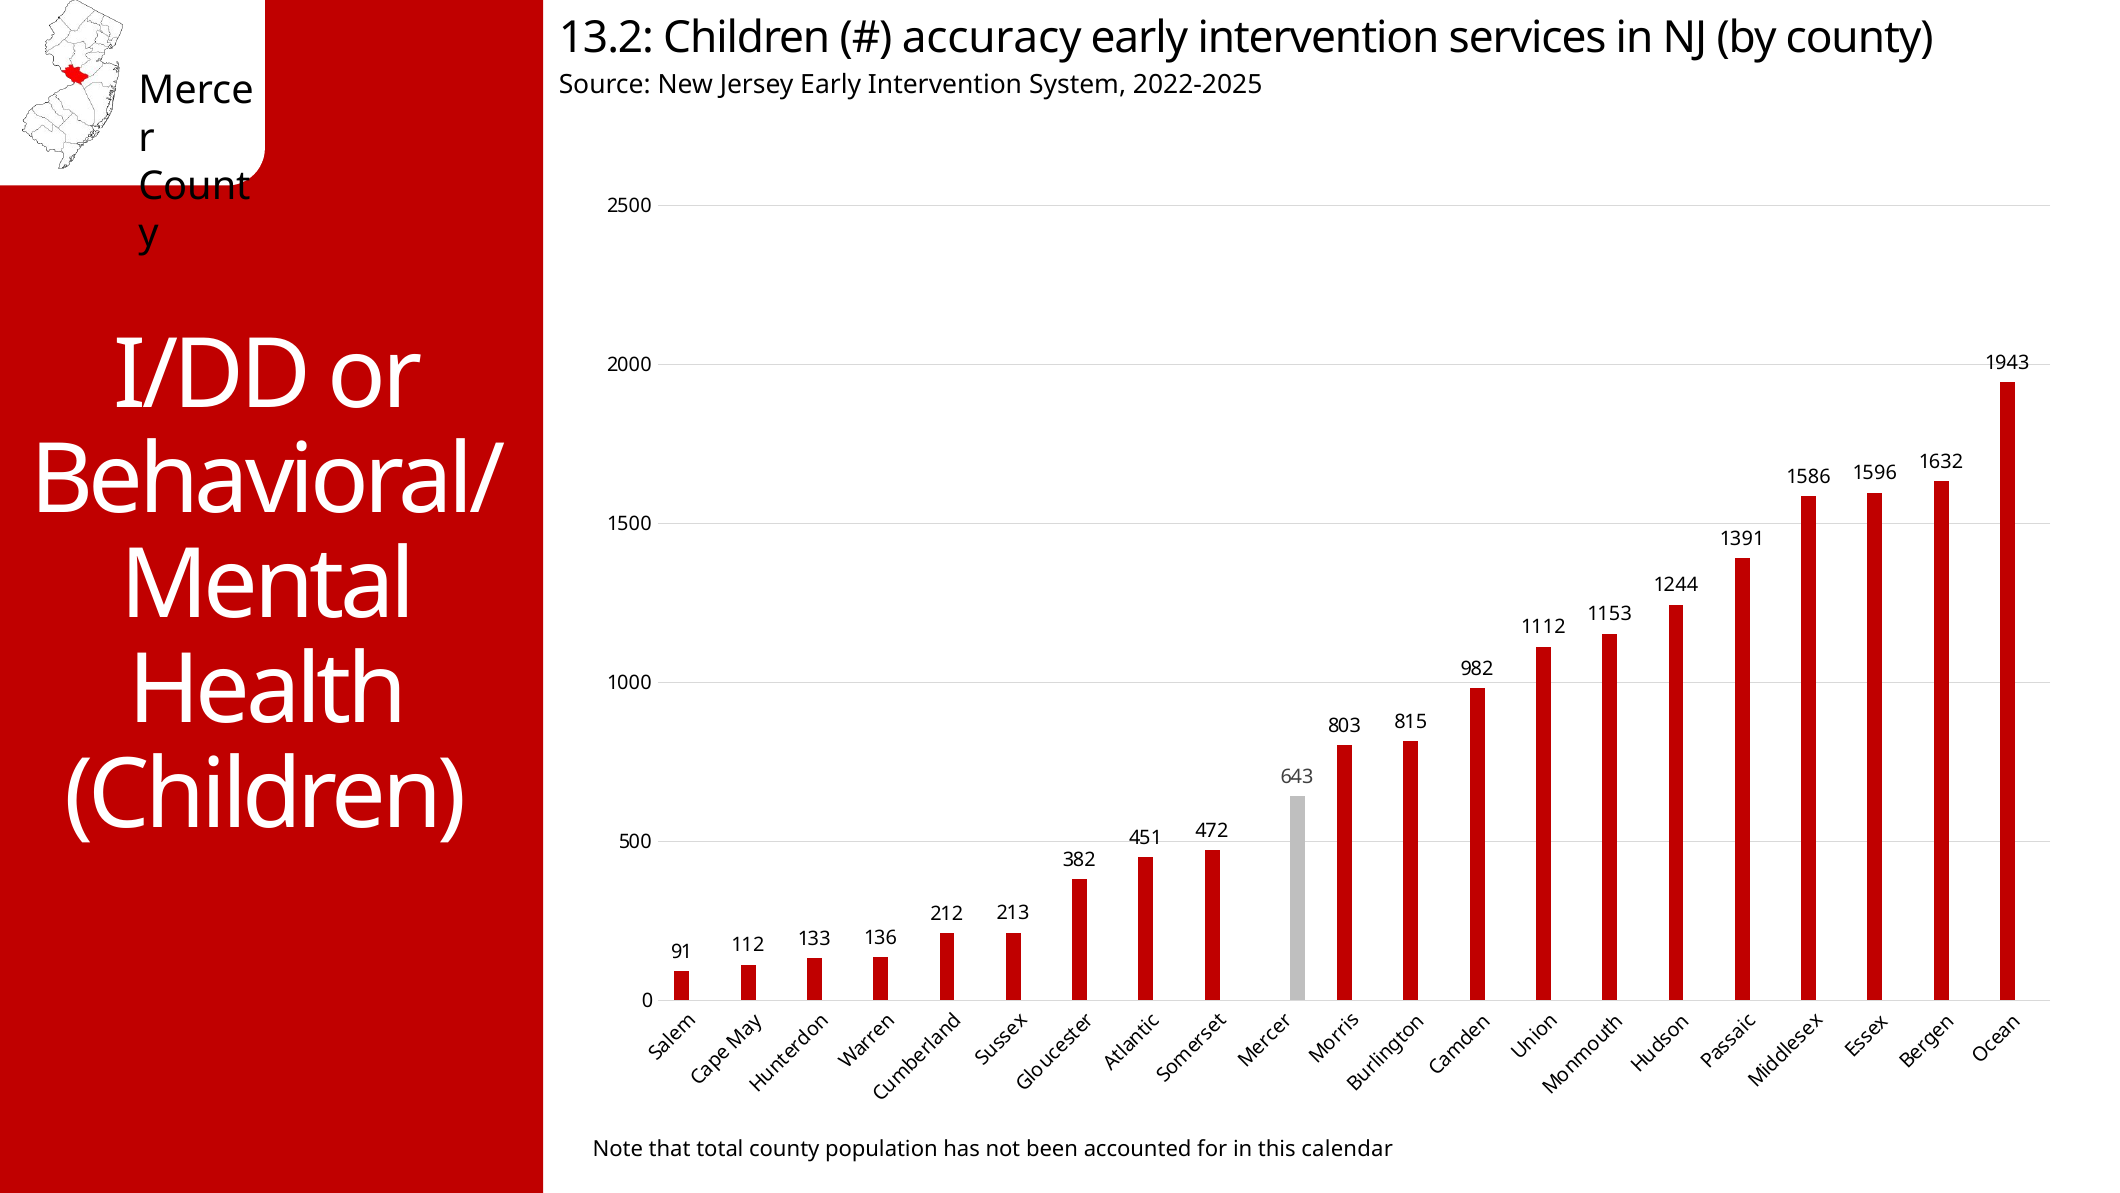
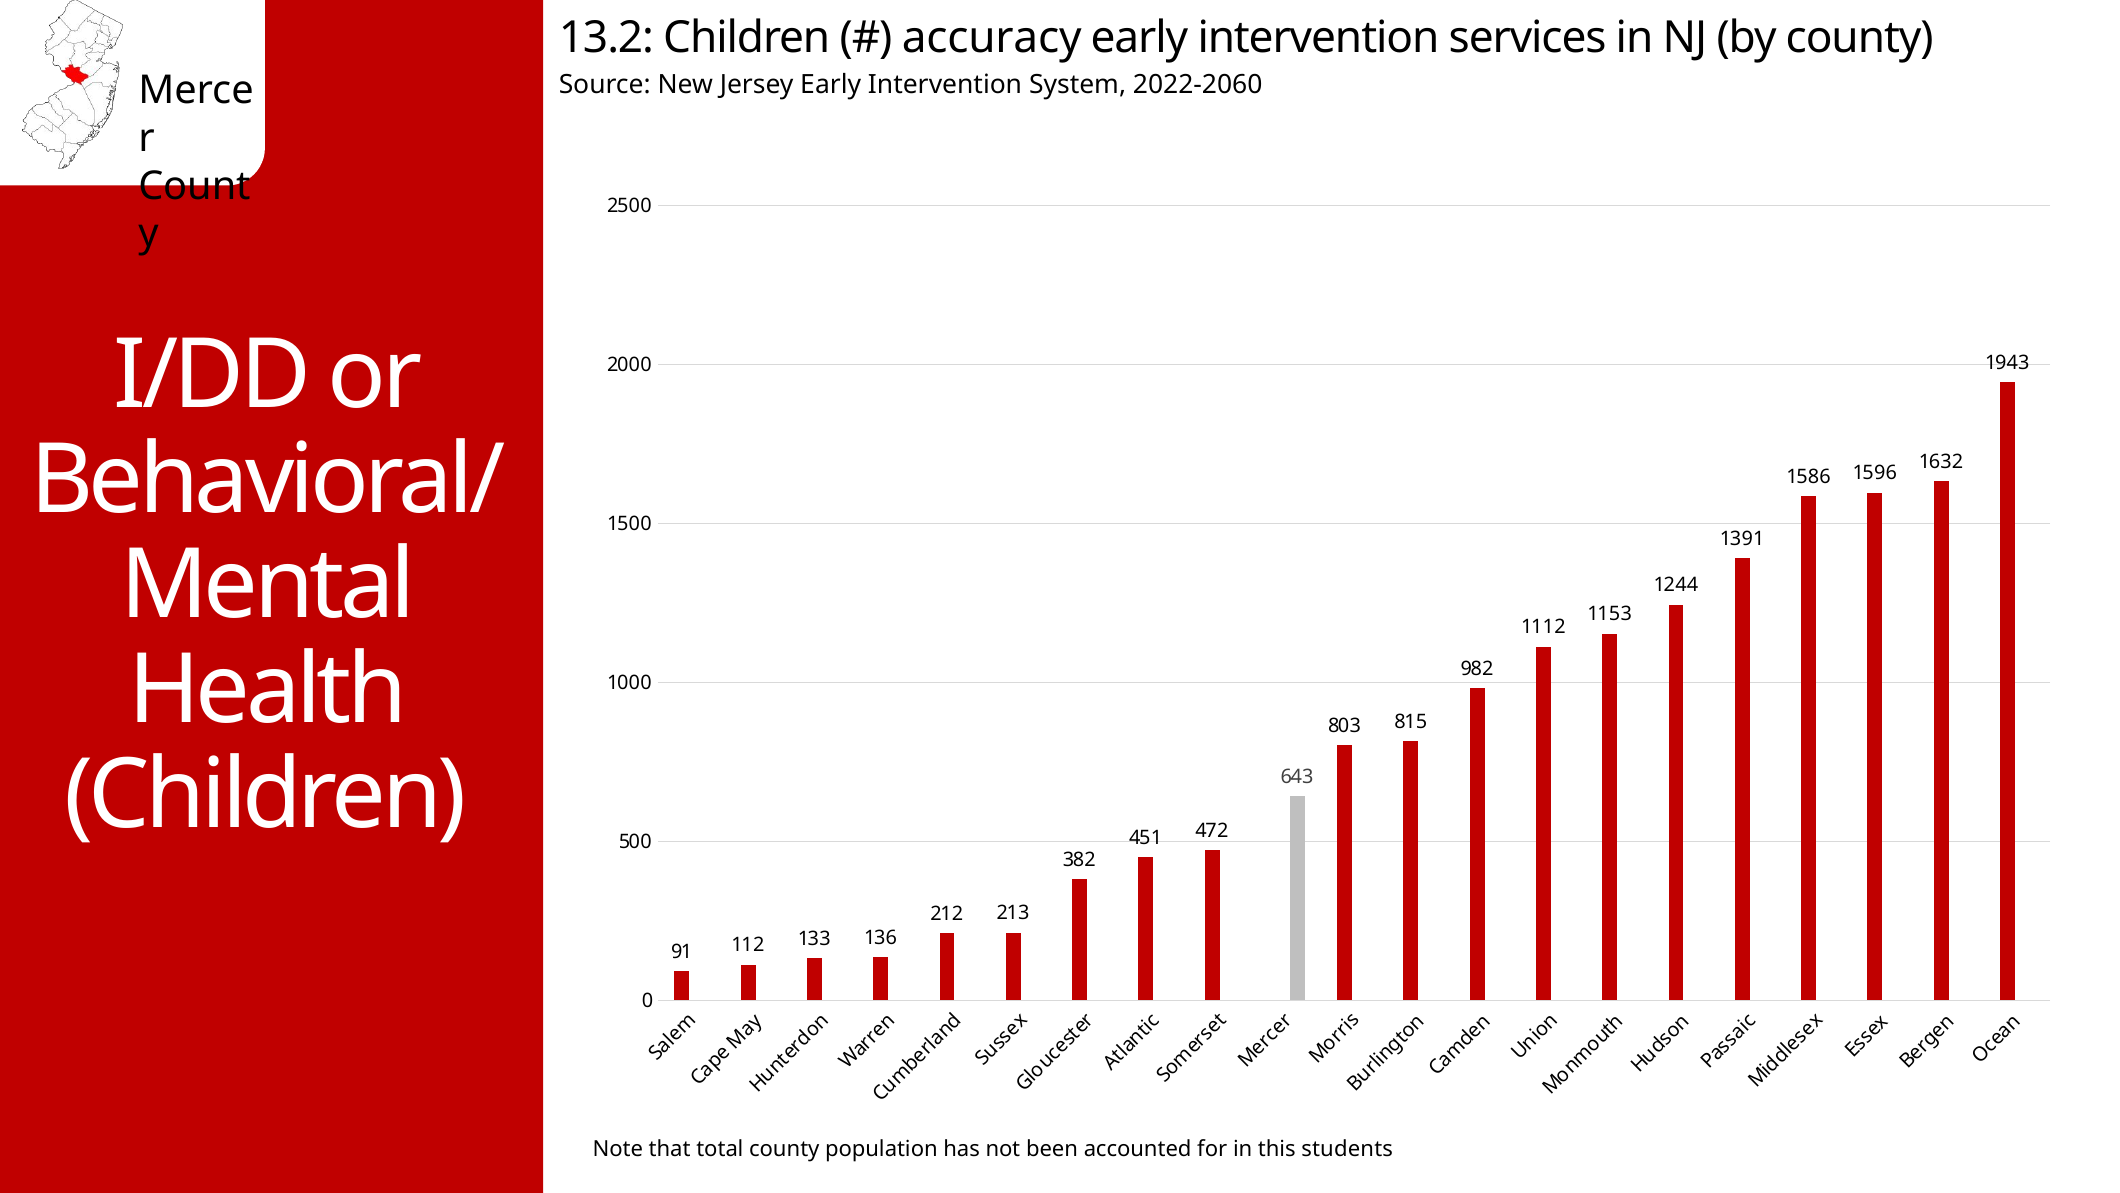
2022-2025: 2022-2025 -> 2022-2060 (1198, 84)
calendar: calendar -> students (1347, 1149)
